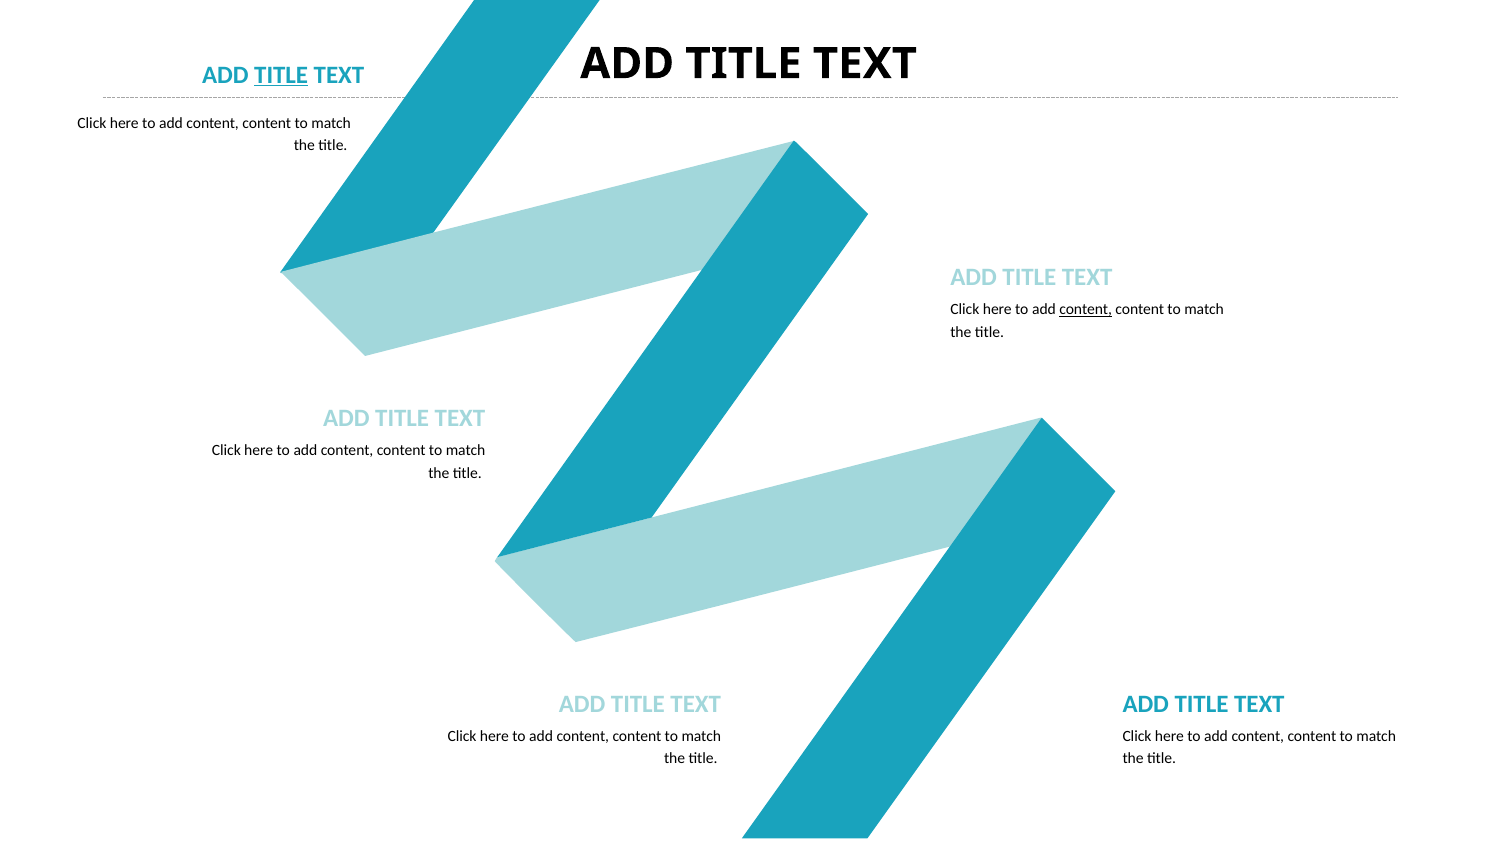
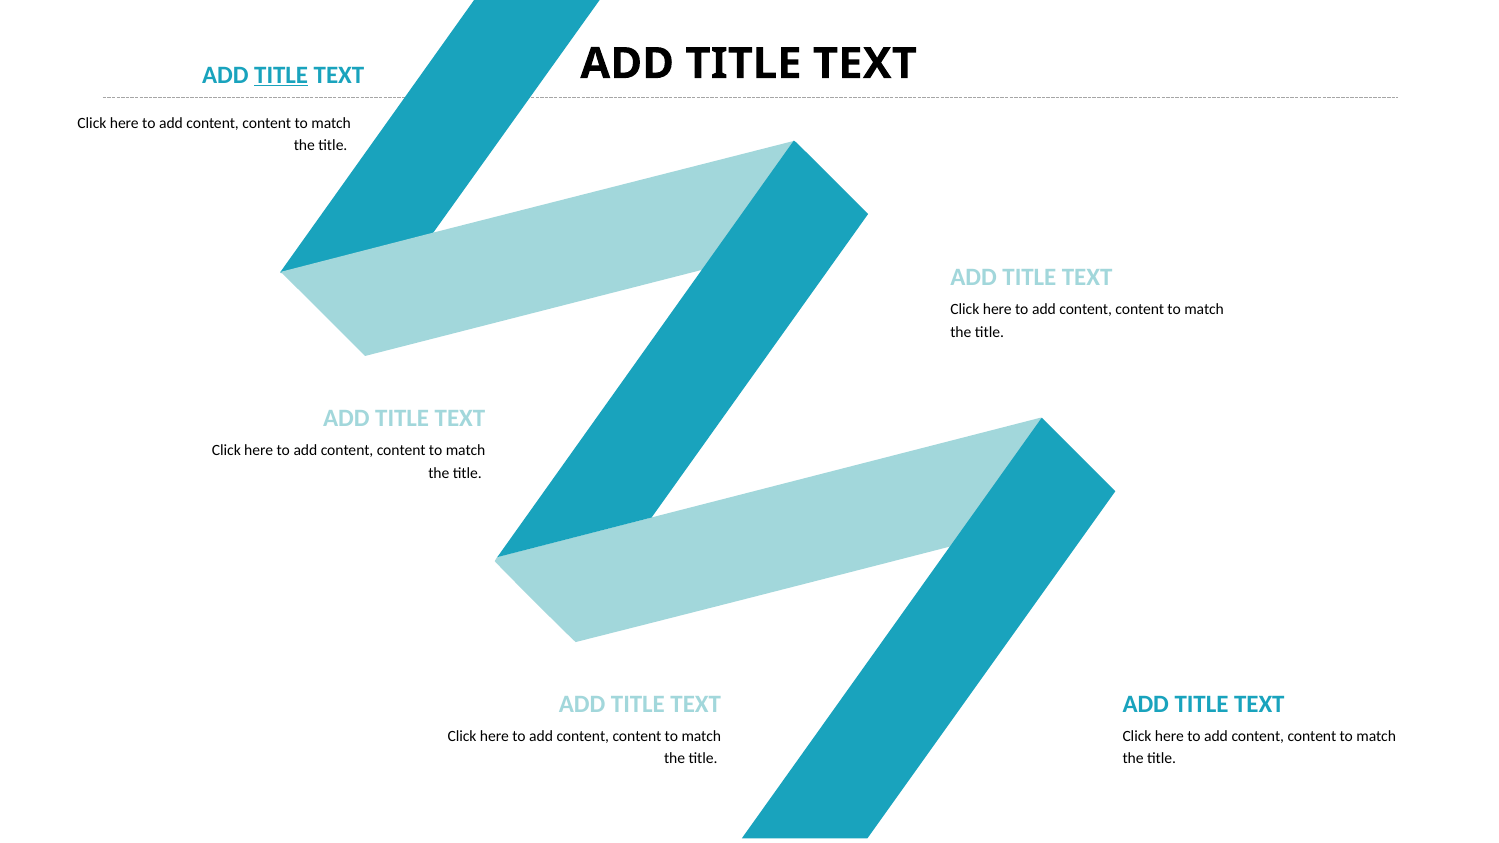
content underline: present -> none (1086, 310)
